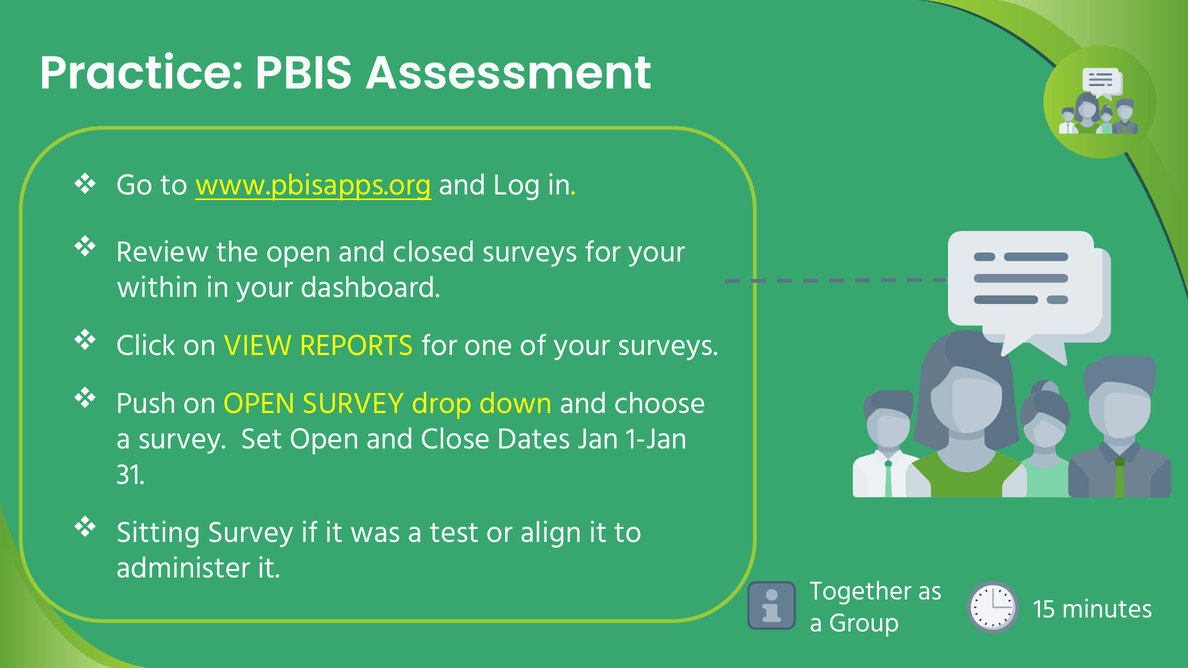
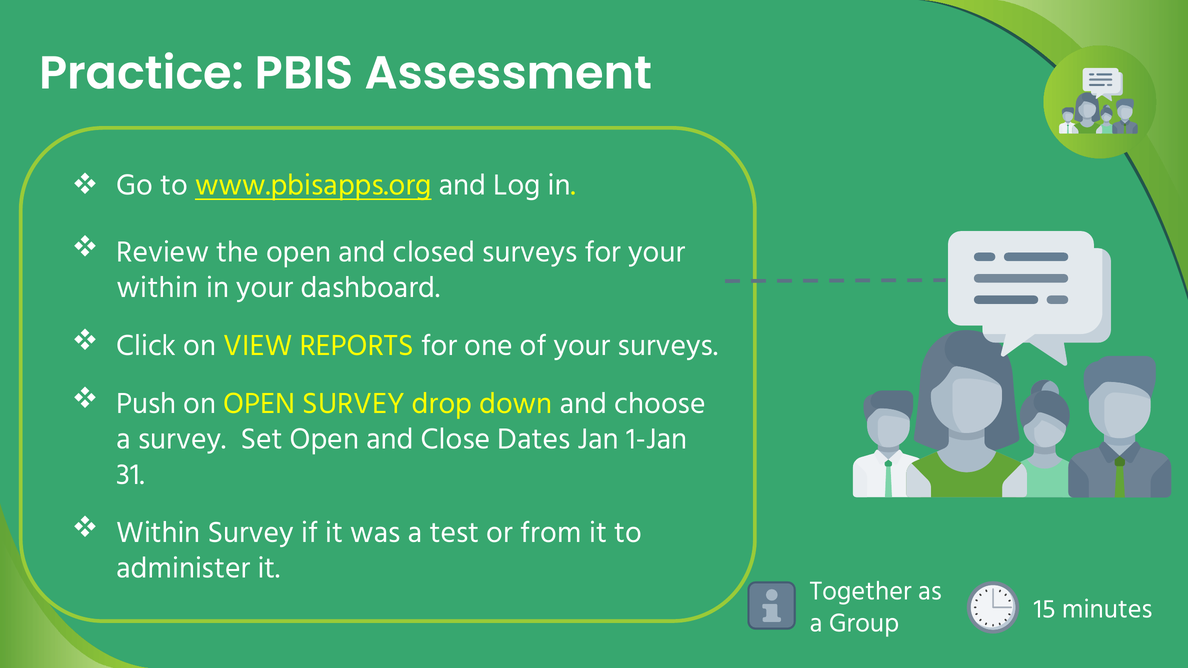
Sitting: Sitting -> Within (158, 533)
align: align -> from (551, 533)
